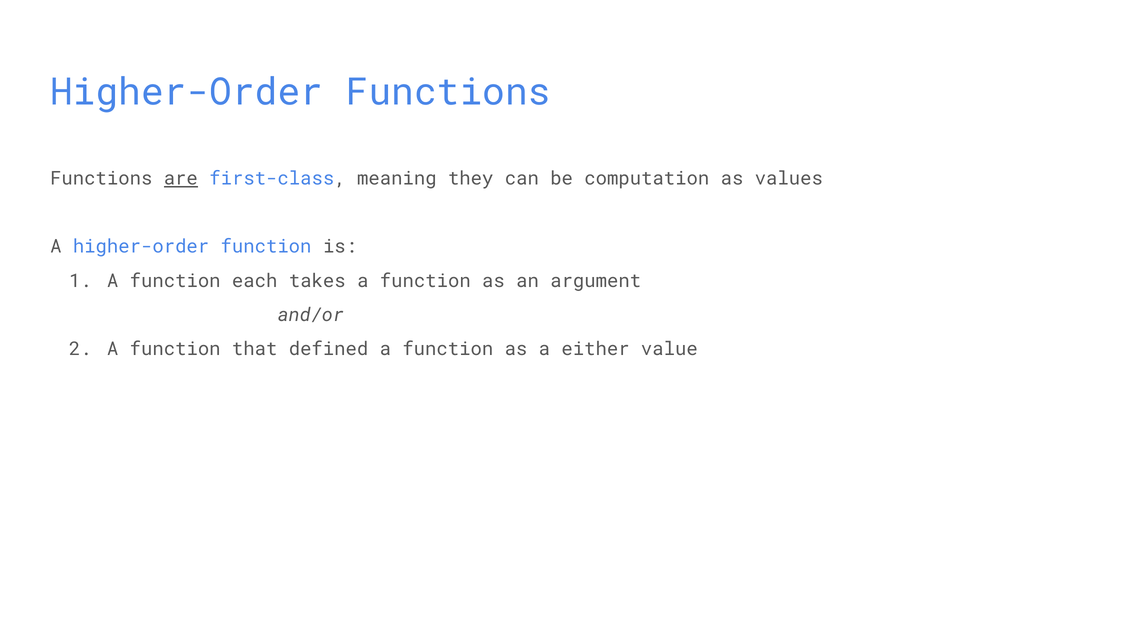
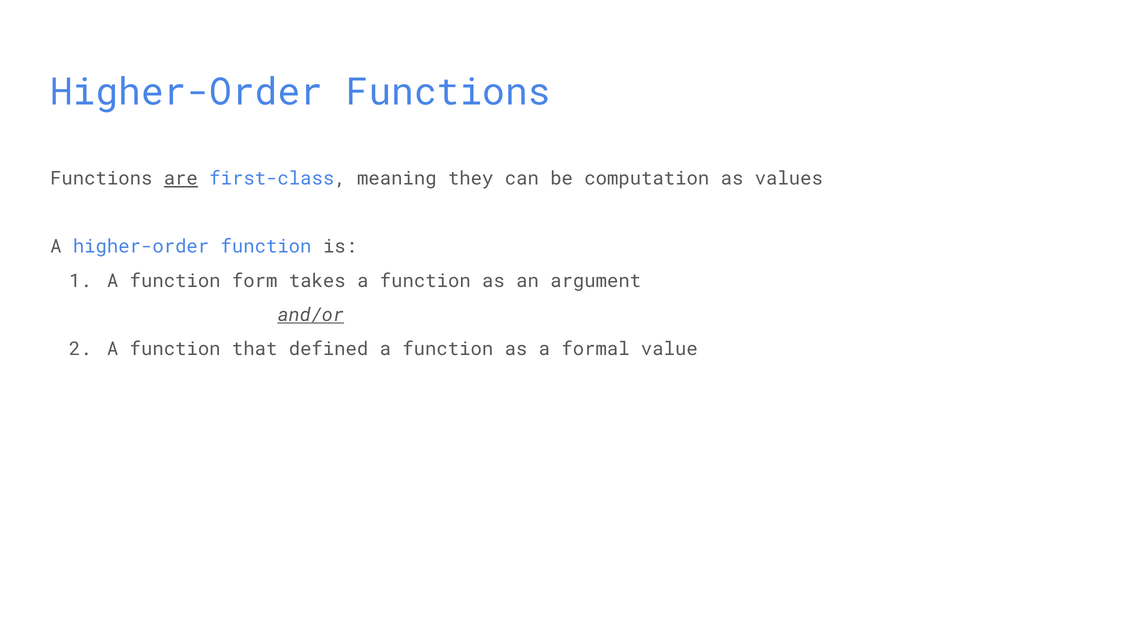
each: each -> form (255, 281)
and/or underline: none -> present (311, 315)
either: either -> formal (596, 349)
